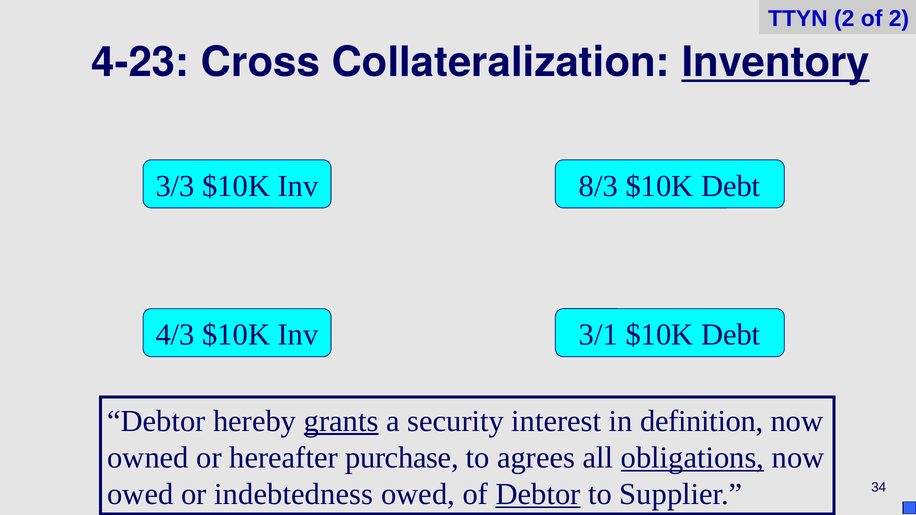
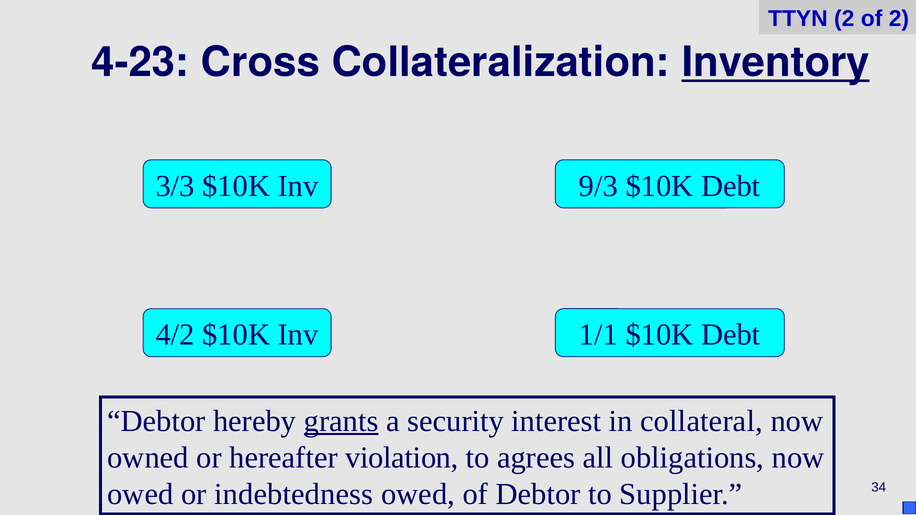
8/3: 8/3 -> 9/3 (598, 186)
4/3: 4/3 -> 4/2 (175, 335)
3/1: 3/1 -> 1/1 (598, 335)
definition: definition -> collateral (701, 421)
purchase: purchase -> violation (402, 458)
obligations underline: present -> none (692, 458)
Debtor underline: present -> none (538, 494)
